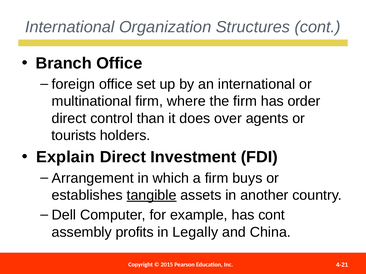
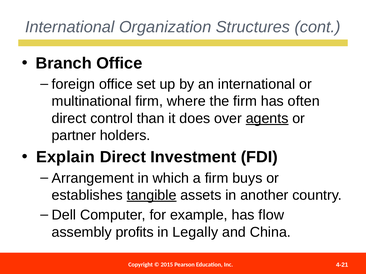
order: order -> often (304, 101)
agents underline: none -> present (267, 119)
tourists: tourists -> partner (74, 136)
has cont: cont -> flow (271, 215)
